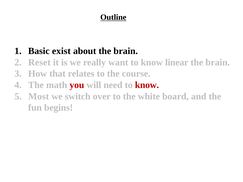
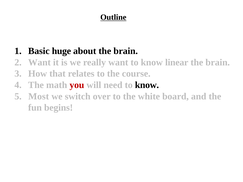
exist: exist -> huge (61, 51)
Reset: Reset -> Want (39, 62)
know colour: red -> black (147, 85)
